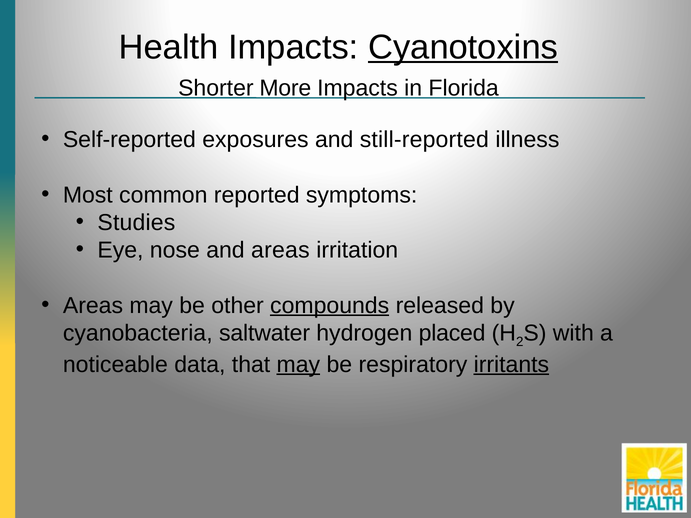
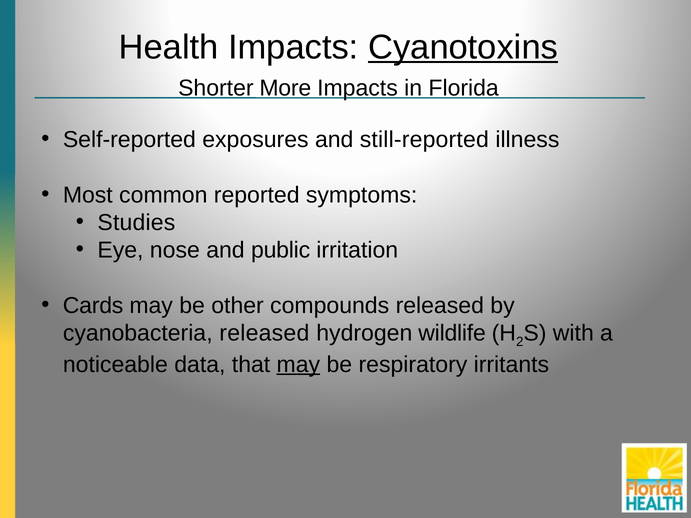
and areas: areas -> public (281, 250)
Areas: Areas -> Cards (93, 306)
compounds underline: present -> none (330, 306)
cyanobacteria saltwater: saltwater -> released (264, 333)
placed: placed -> wildlife (452, 333)
irritants underline: present -> none (511, 365)
